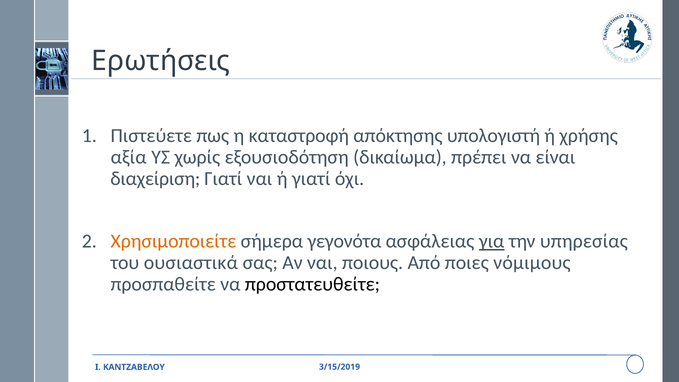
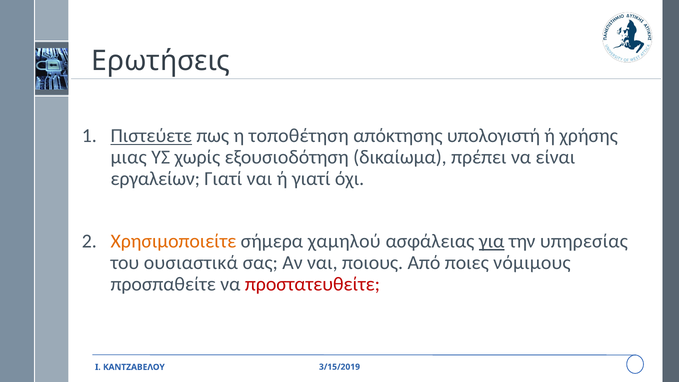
Πιστεύετε underline: none -> present (151, 136)
καταστροφή: καταστροφή -> τοποθέτηση (299, 136)
αξία: αξία -> μιας (129, 157)
διαχείριση: διαχείριση -> εργαλείων (155, 179)
γεγονότα: γεγονότα -> χαμηλού (344, 242)
προστατευθείτε colour: black -> red (312, 284)
